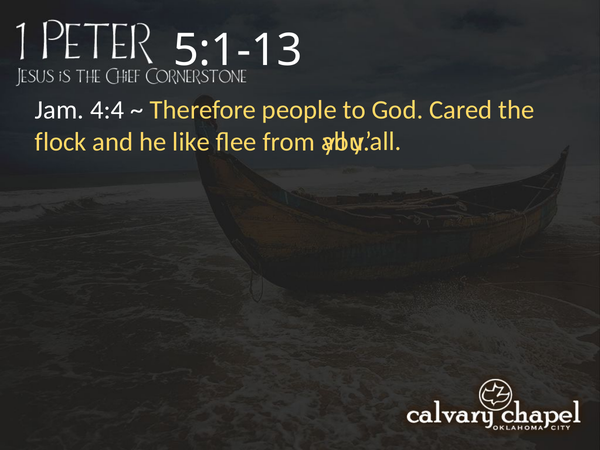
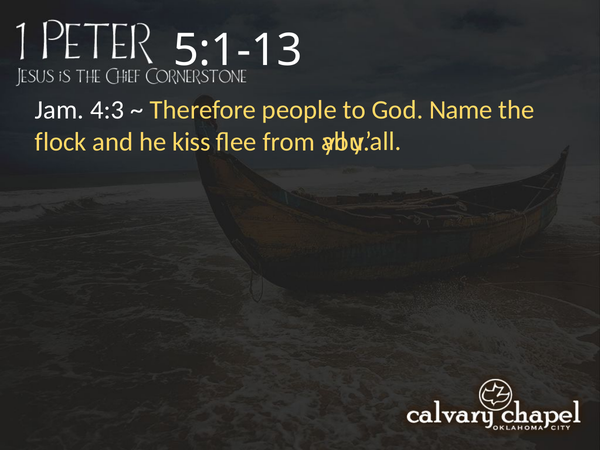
4:4: 4:4 -> 4:3 (107, 110)
Cared: Cared -> Name (461, 110)
like: like -> kiss (191, 142)
